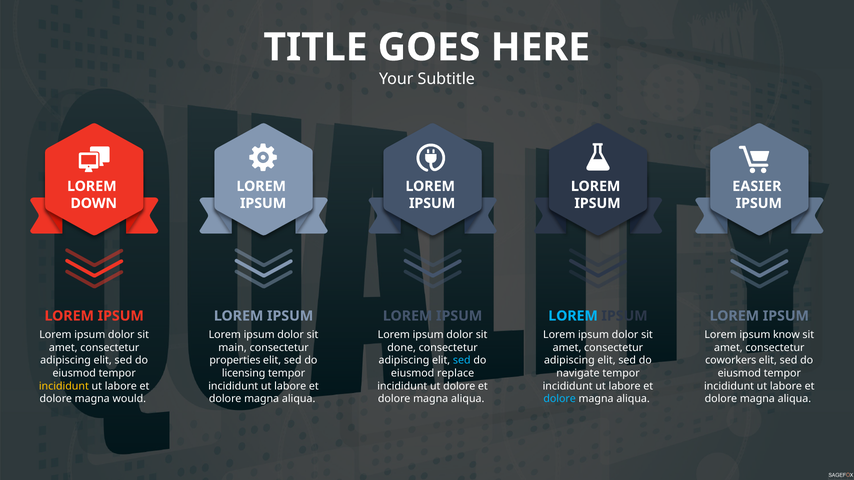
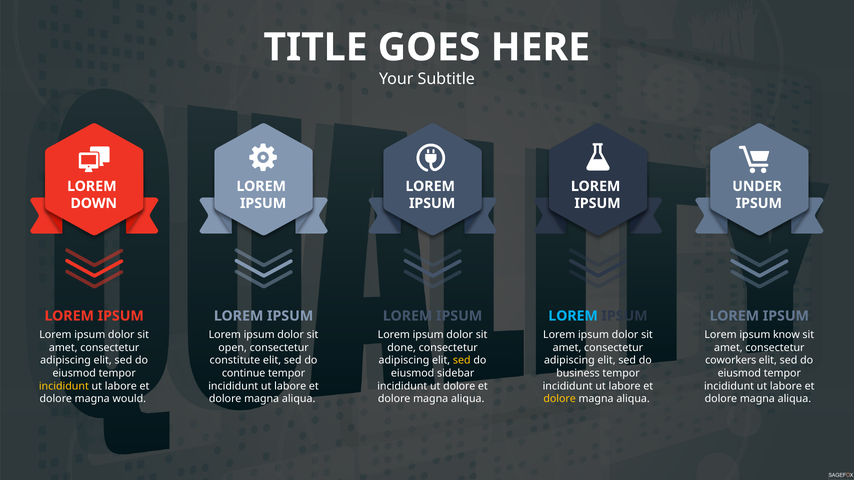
EASIER: EASIER -> UNDER (757, 186)
main: main -> open (233, 348)
properties: properties -> constitute (235, 361)
sed colour: light blue -> yellow (462, 361)
licensing: licensing -> continue (244, 374)
replace: replace -> sidebar (456, 374)
navigate: navigate -> business (578, 374)
dolore colour: light blue -> yellow (560, 399)
